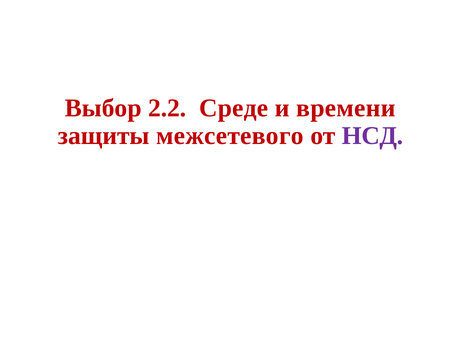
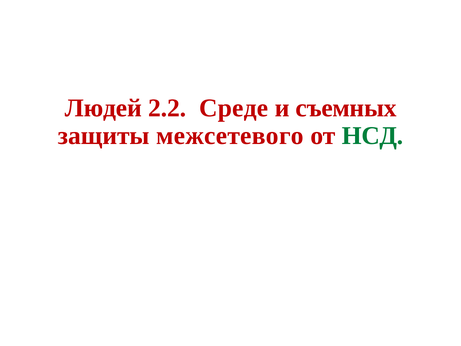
Выбор: Выбор -> Людей (103, 108)
времени: времени -> съемных (346, 108)
НСД colour: purple -> green (373, 136)
